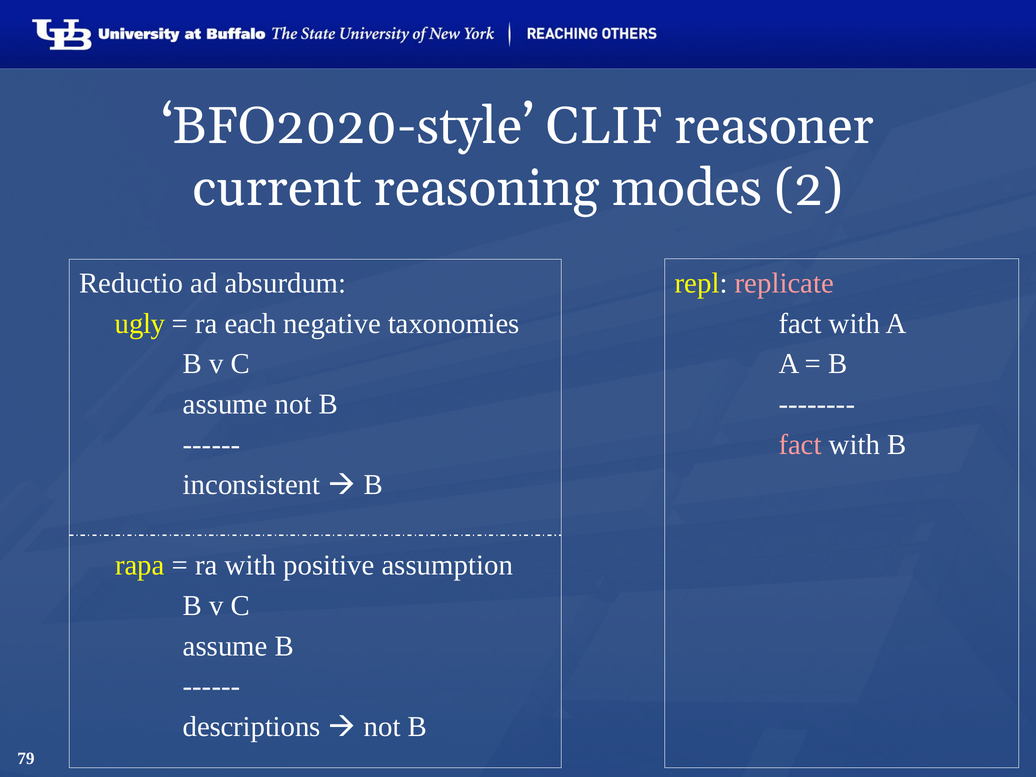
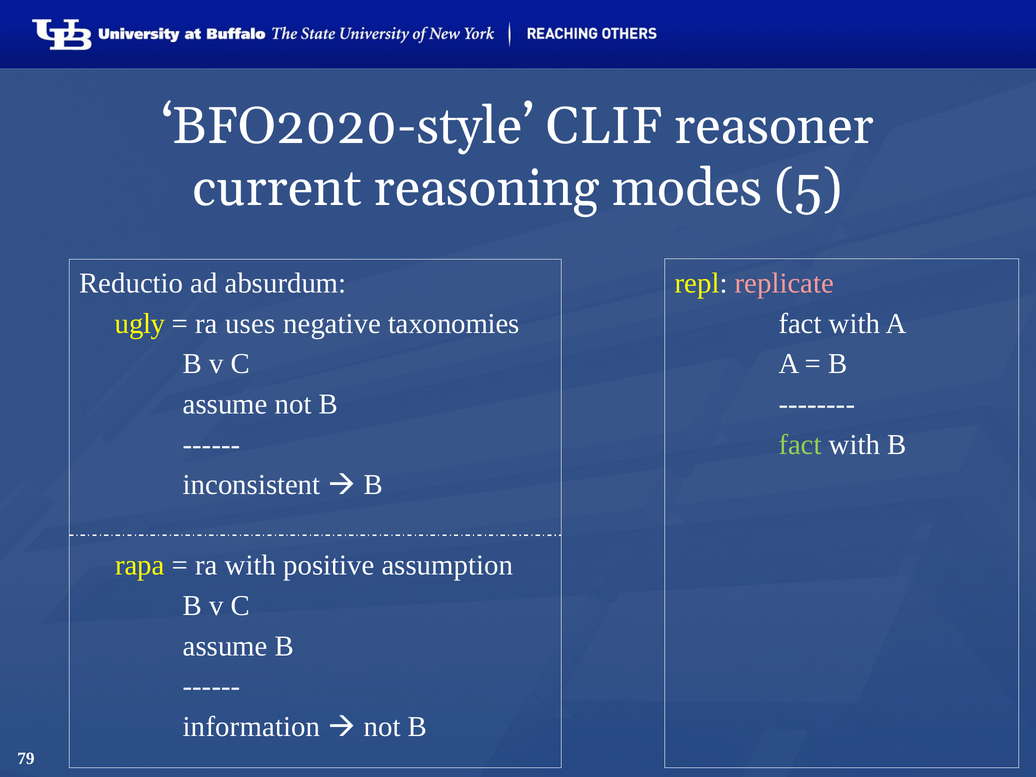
2: 2 -> 5 (809, 188)
each: each -> uses (250, 324)
fact colour: pink -> light green (800, 445)
descriptions: descriptions -> information (252, 727)
